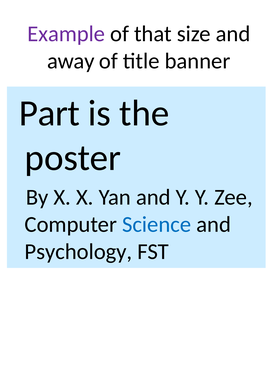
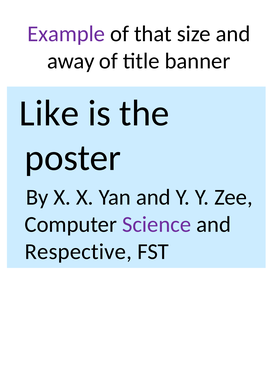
Part: Part -> Like (49, 113)
Science colour: blue -> purple (157, 224)
Psychology: Psychology -> Respective (78, 251)
